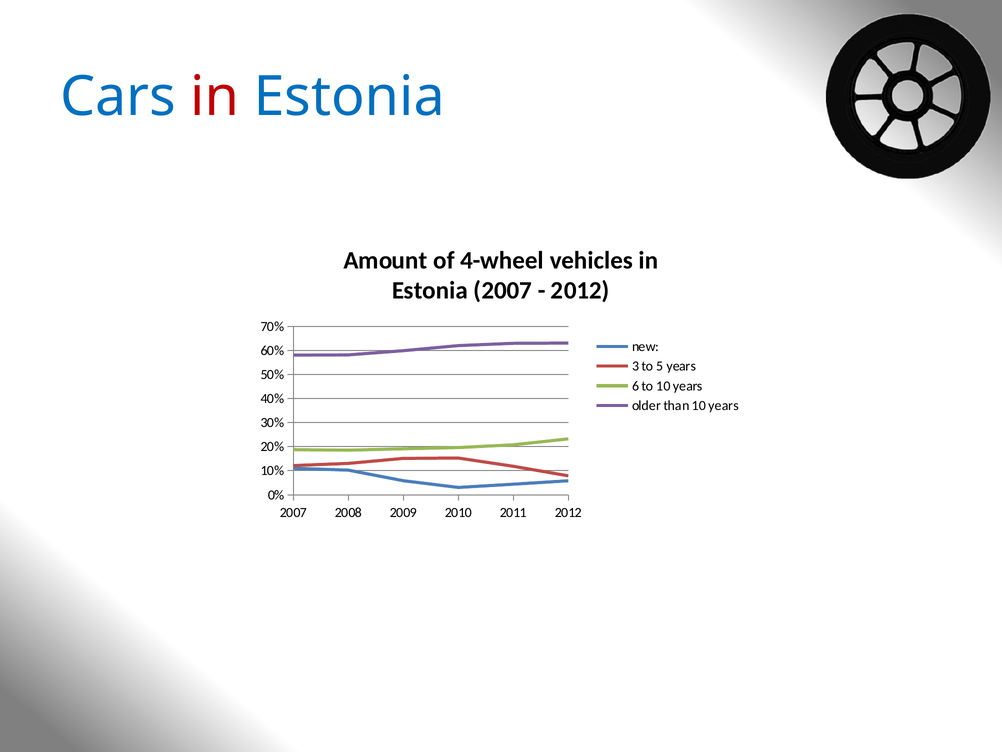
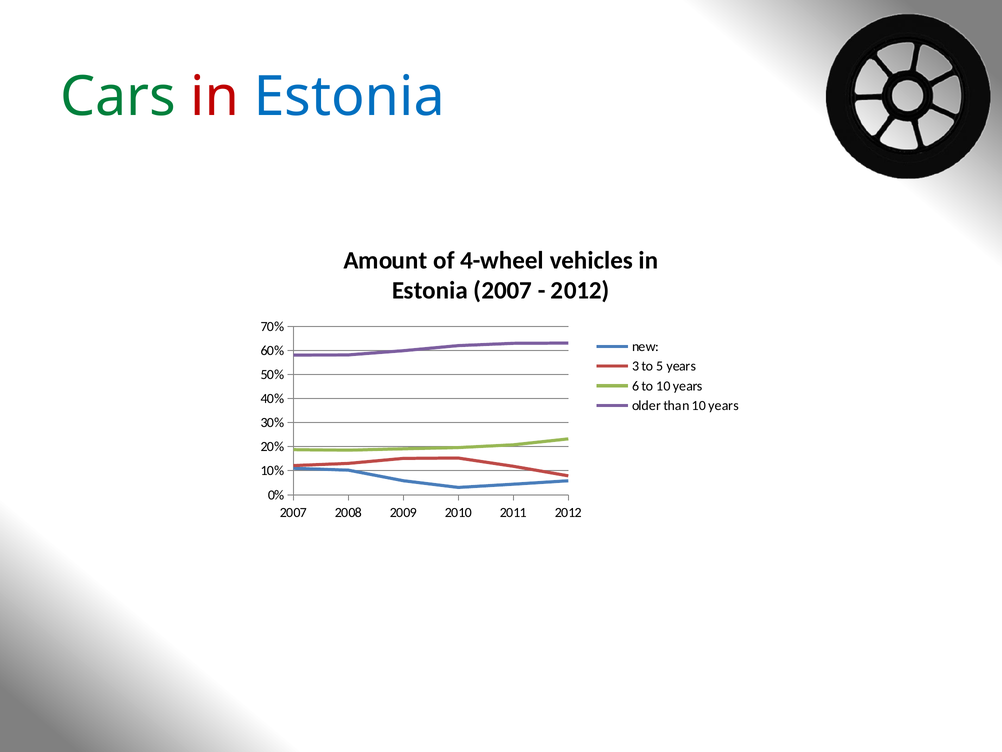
Cars colour: blue -> green (118, 97)
